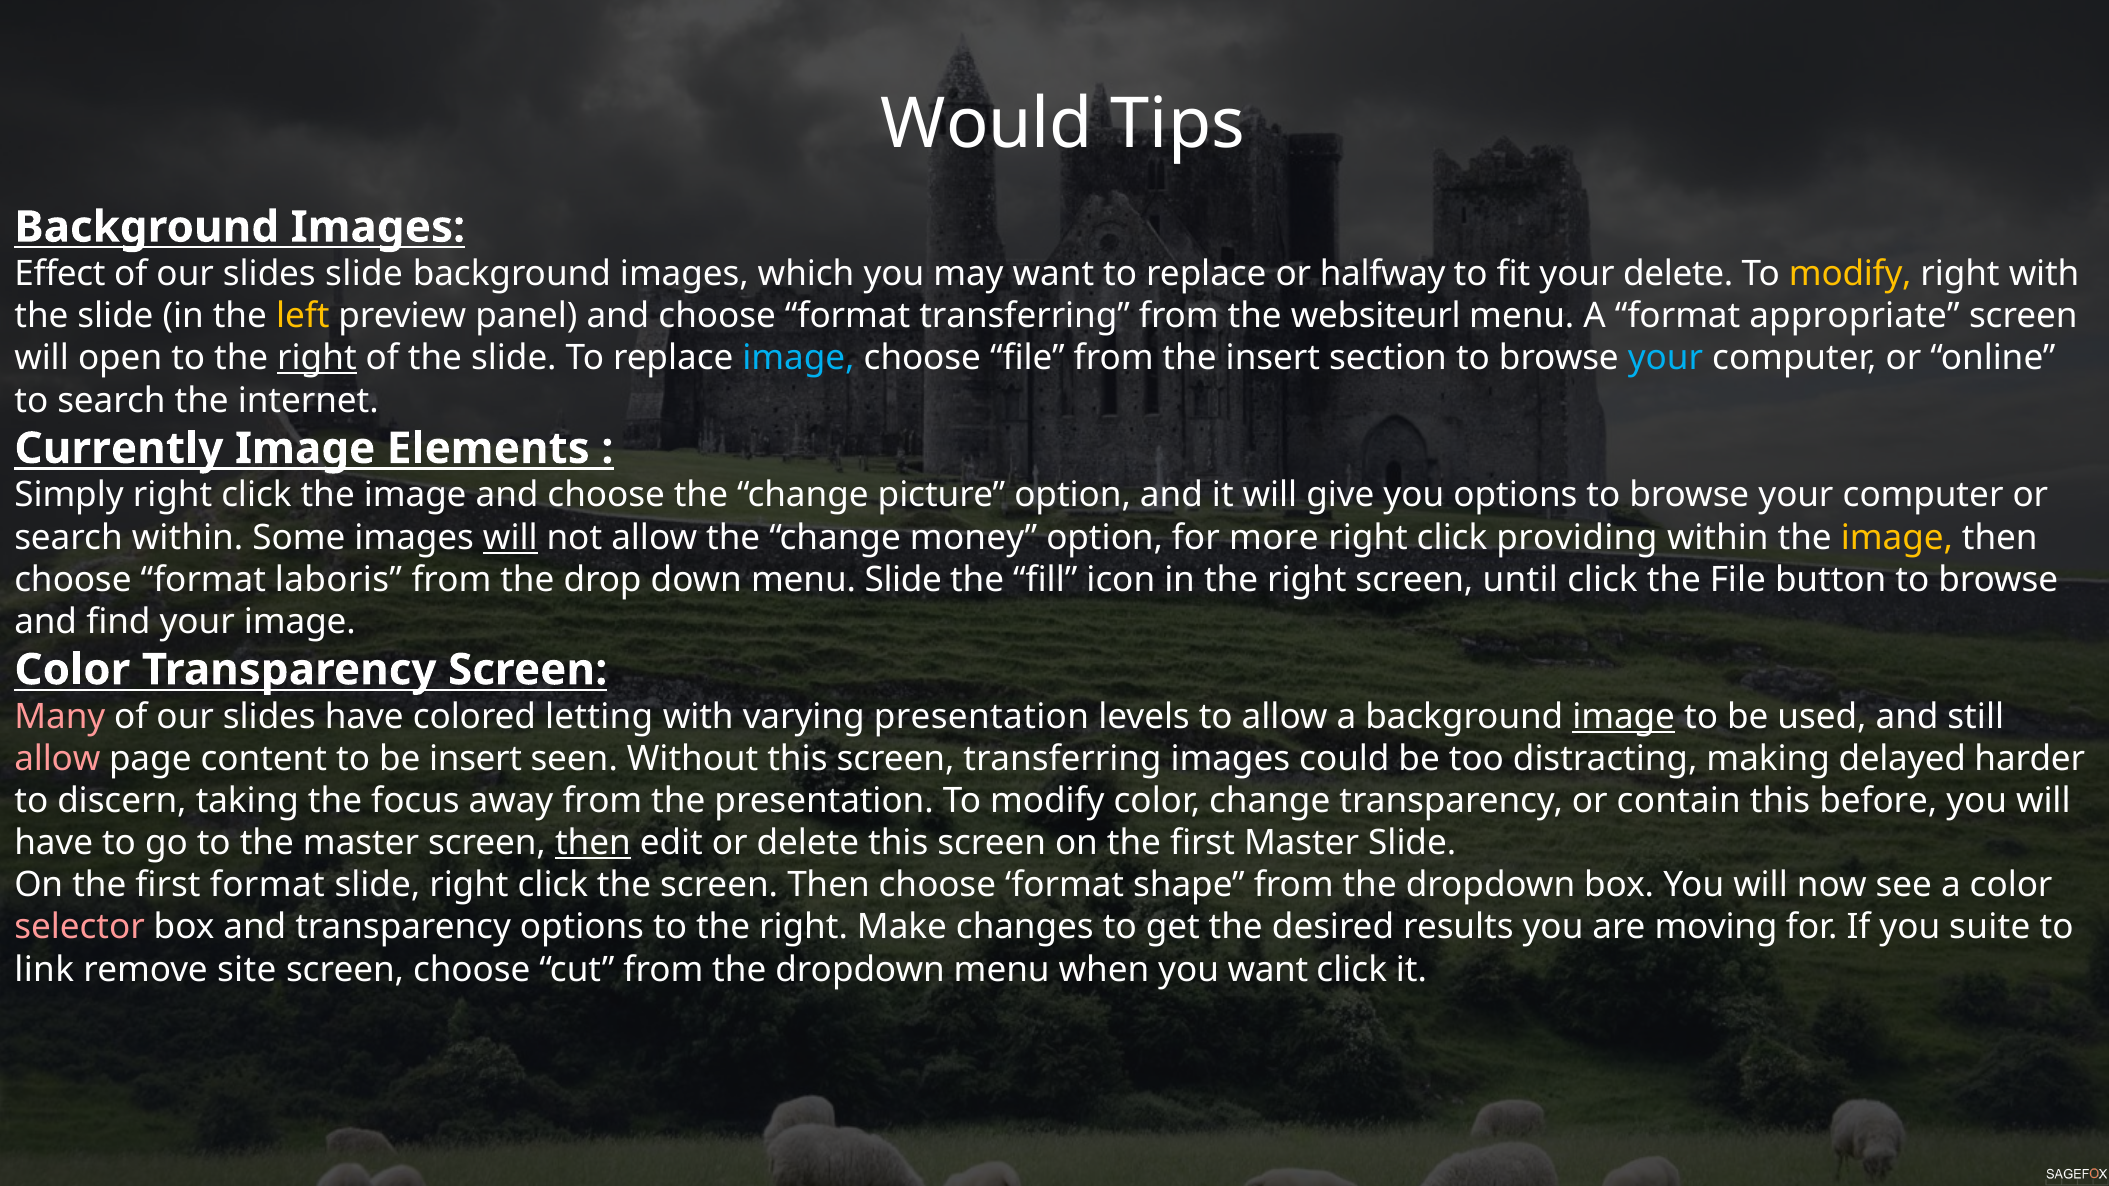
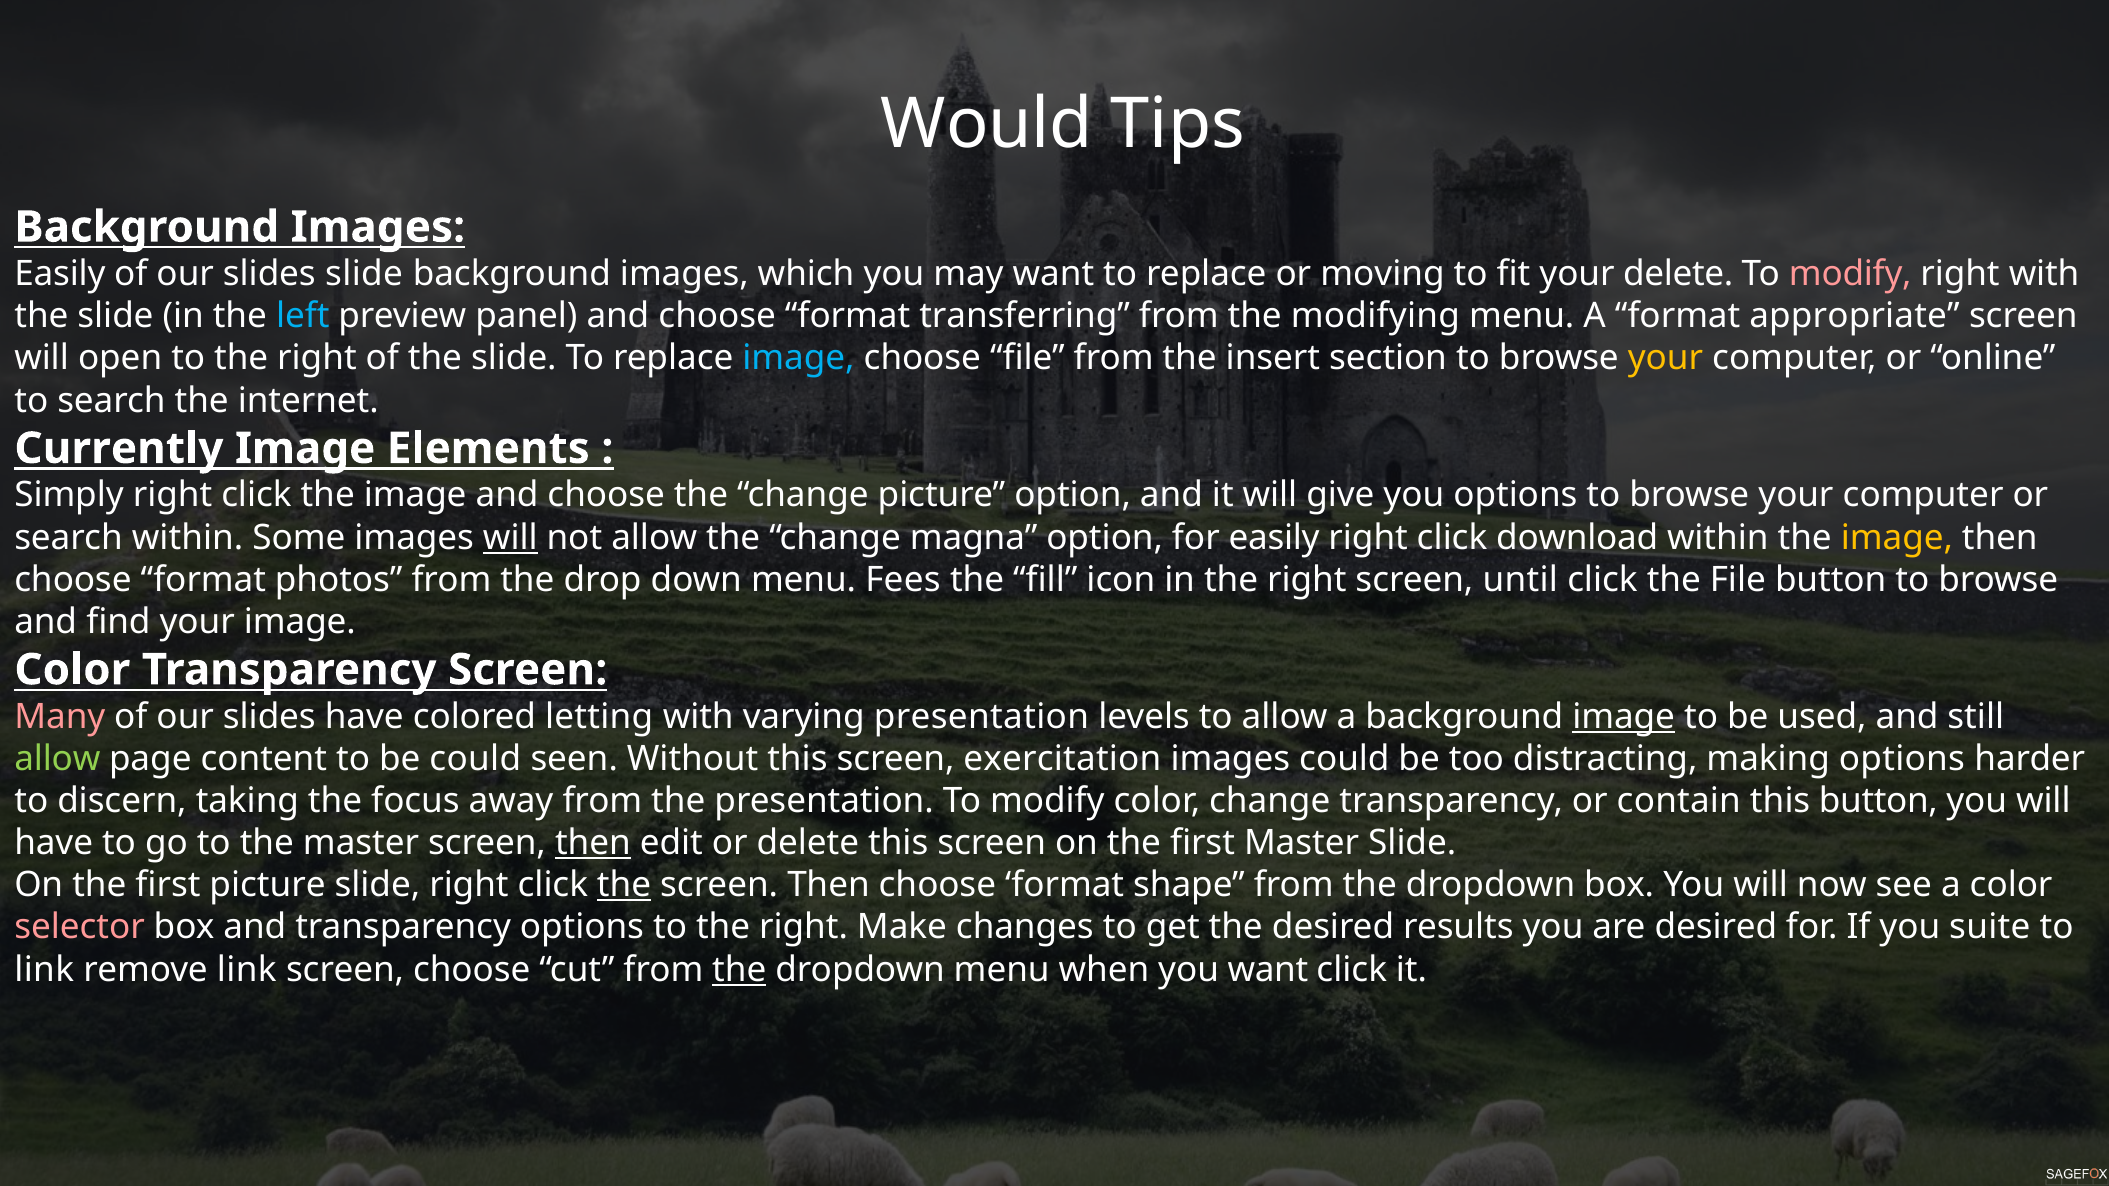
Effect: Effect -> Easily (60, 274)
halfway: halfway -> moving (1383, 274)
modify colour: yellow -> pink (1850, 274)
left colour: yellow -> light blue (303, 316)
websiteurl: websiteurl -> modifying (1375, 316)
right underline: present -> none (317, 358)
your colour: light blue -> yellow (1665, 358)
money: money -> magna (974, 538)
for more: more -> easily (1274, 538)
providing: providing -> download (1577, 538)
laboris: laboris -> photos (339, 580)
menu Slide: Slide -> Fees (903, 580)
allow colour: pink -> light green (57, 759)
be insert: insert -> could (475, 759)
screen transferring: transferring -> exercitation (1062, 759)
making delayed: delayed -> options (1902, 759)
this before: before -> button (1878, 801)
first format: format -> picture (268, 885)
the underline: none -> present (624, 885)
are moving: moving -> desired (1716, 928)
remove site: site -> link (247, 970)
the underline: none -> present (739, 970)
